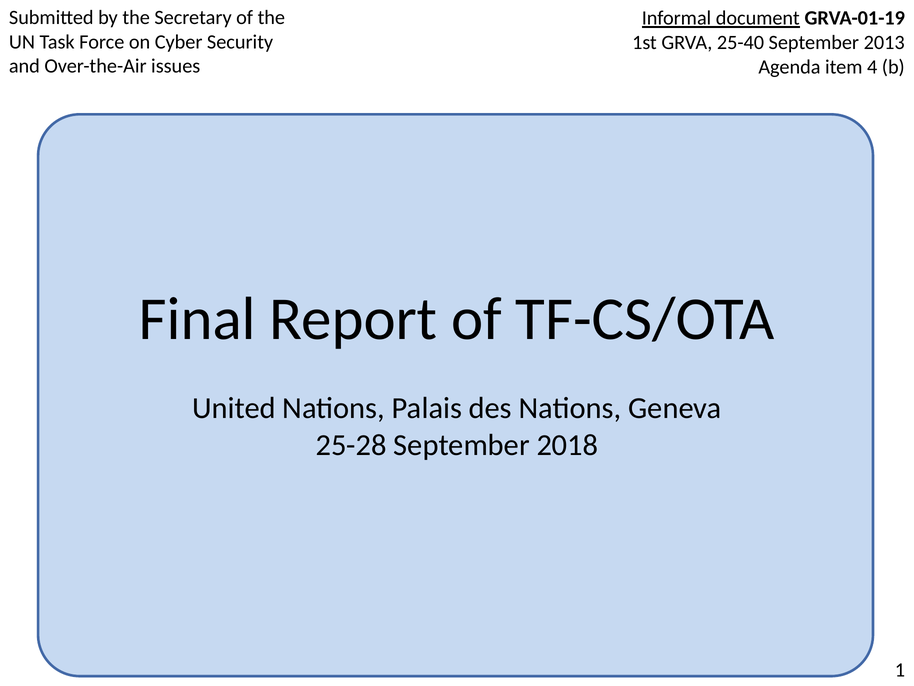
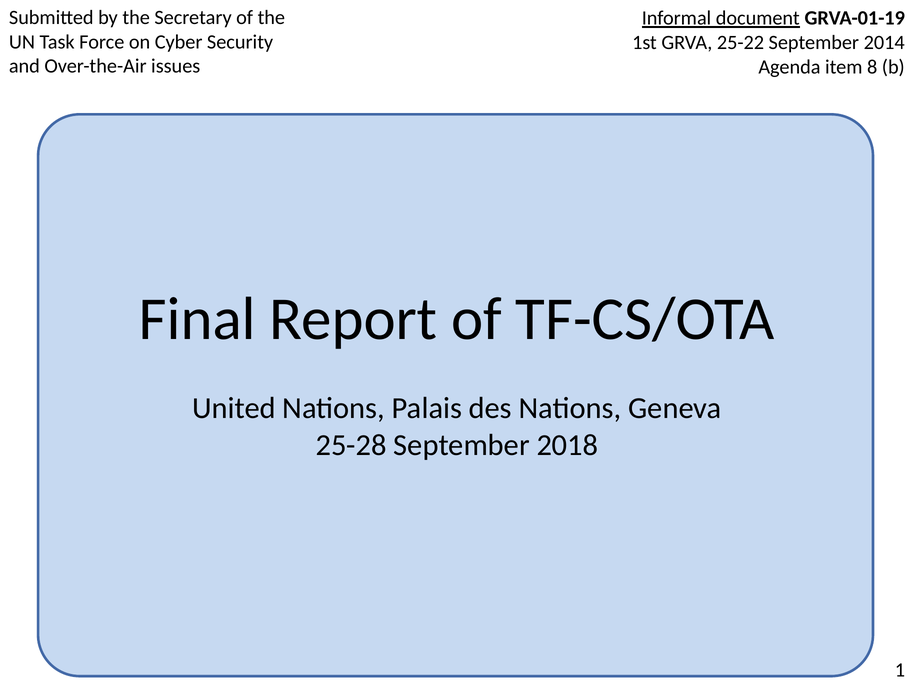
25-40: 25-40 -> 25-22 (741, 42)
2013: 2013 -> 2014 (884, 42)
4: 4 -> 8 (872, 67)
